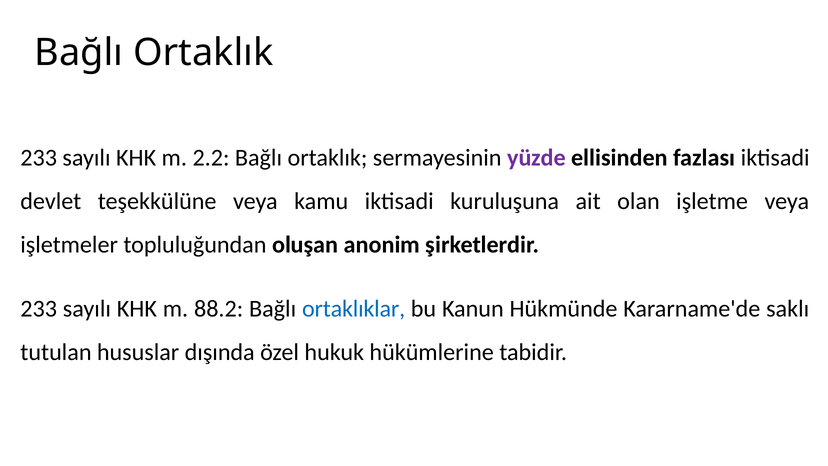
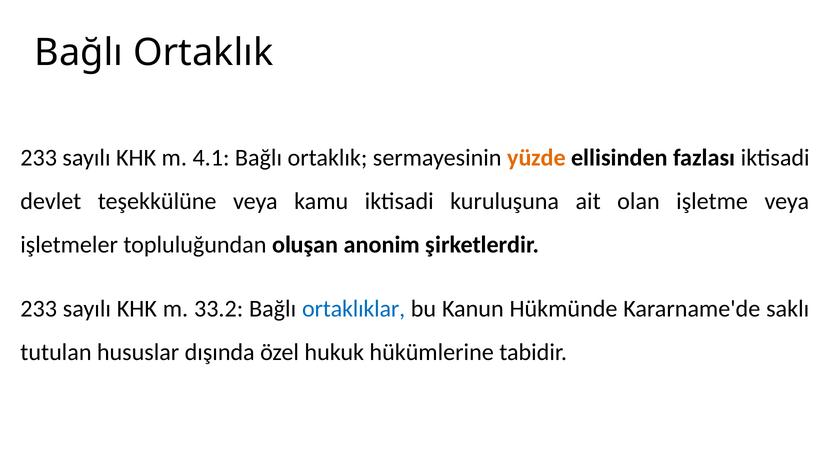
2.2: 2.2 -> 4.1 (211, 158)
yüzde colour: purple -> orange (537, 158)
88.2: 88.2 -> 33.2 (219, 308)
